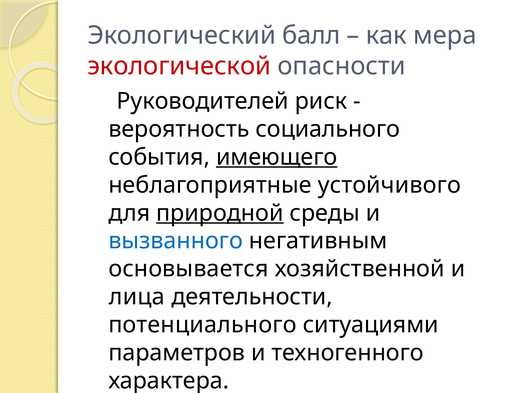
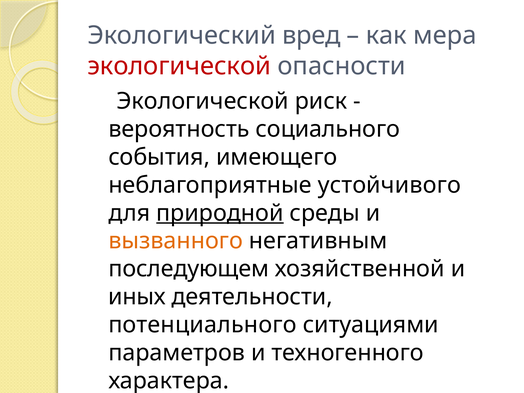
балл: балл -> вред (311, 35)
Руководителей: Руководителей -> Экологической (203, 101)
имеющего underline: present -> none (277, 157)
вызванного colour: blue -> orange (176, 241)
основывается: основывается -> последующем (189, 269)
лица: лица -> иных (137, 297)
